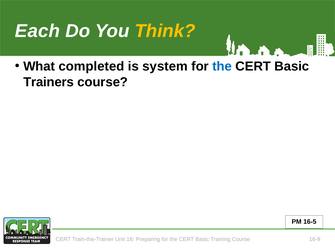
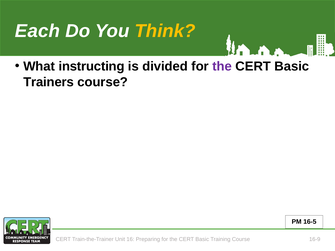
completed: completed -> instructing (92, 66)
system: system -> divided (165, 66)
the colour: blue -> purple (222, 66)
